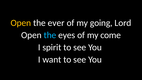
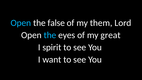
Open colour: yellow -> light blue (21, 23)
ever: ever -> false (56, 23)
going: going -> them (101, 23)
come: come -> great (111, 35)
